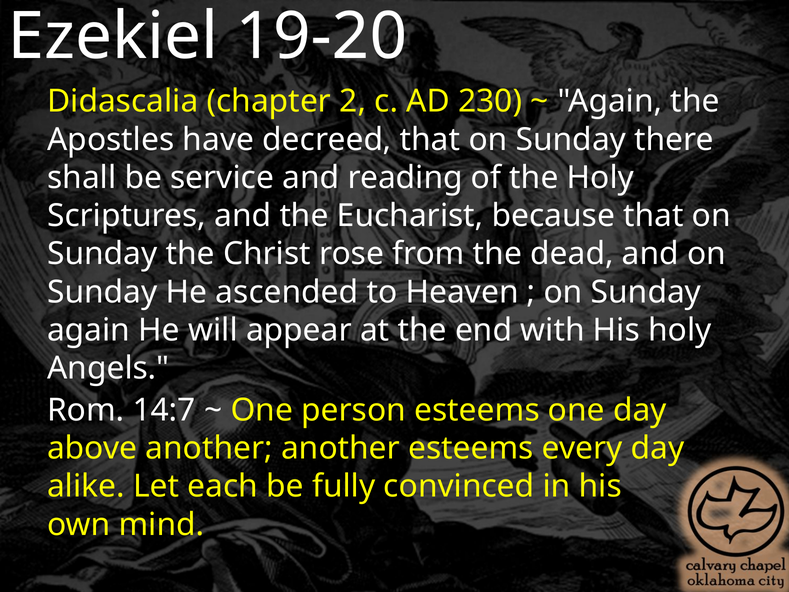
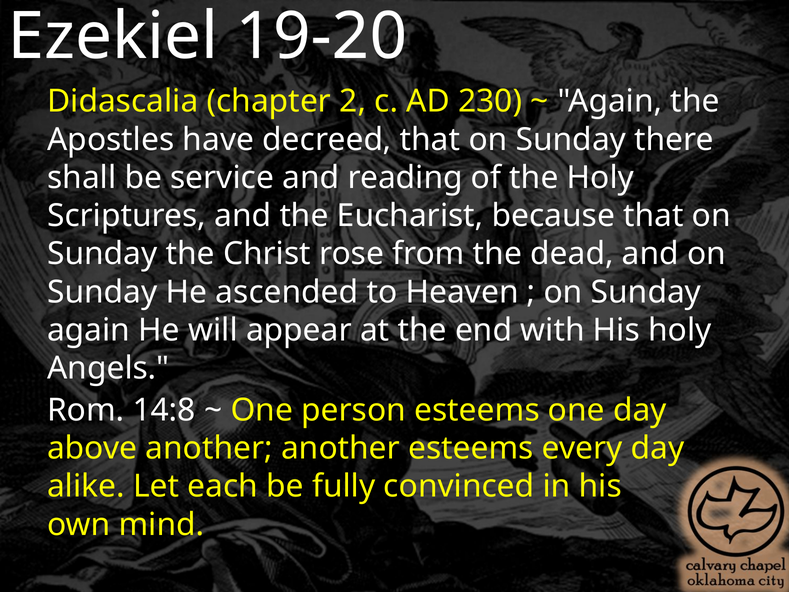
14:7: 14:7 -> 14:8 (164, 410)
